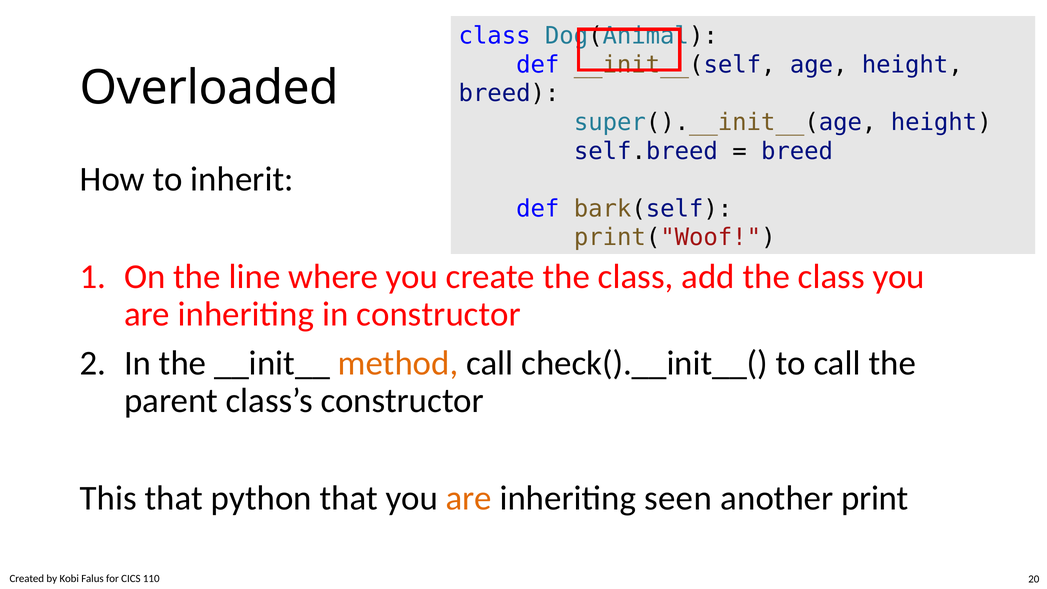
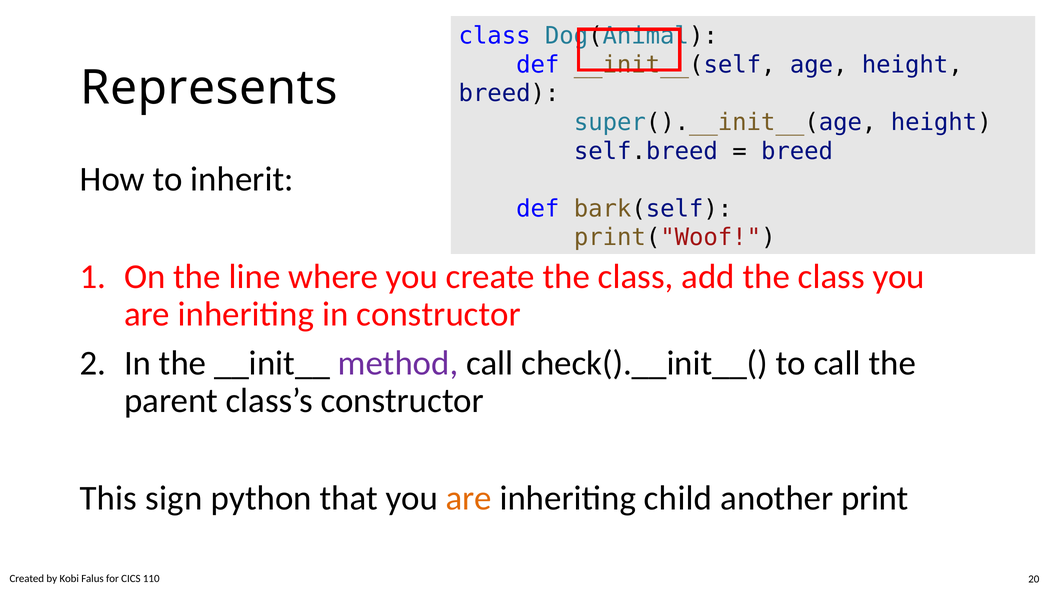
Overloaded: Overloaded -> Represents (209, 88)
method colour: orange -> purple (398, 363)
This that: that -> sign (174, 498)
seen: seen -> child (678, 498)
